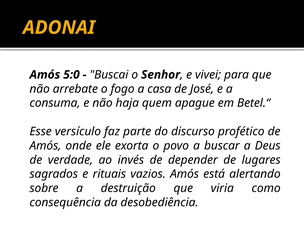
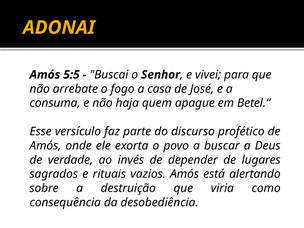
5:0: 5:0 -> 5:5 (71, 75)
